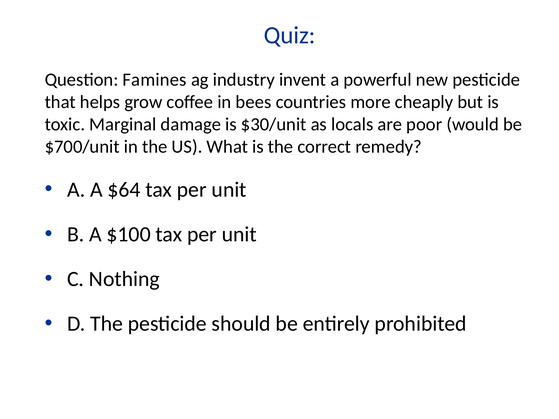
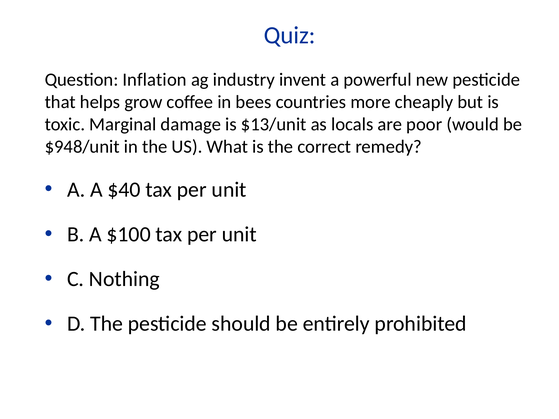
Famines: Famines -> Inflation (155, 80)
$30/unit: $30/unit -> $13/unit (274, 124)
$700/unit: $700/unit -> $948/unit (82, 147)
$64: $64 -> $40 (124, 190)
